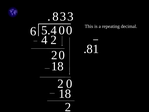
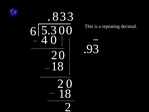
.4: .4 -> .3 (52, 30)
4 2: 2 -> 0 (54, 40)
.81: .81 -> .93 (91, 49)
